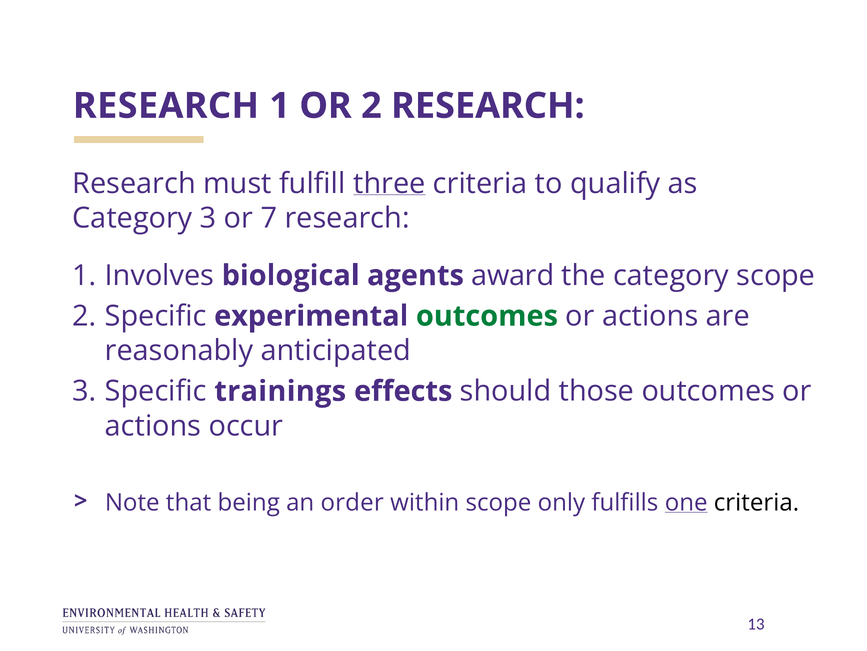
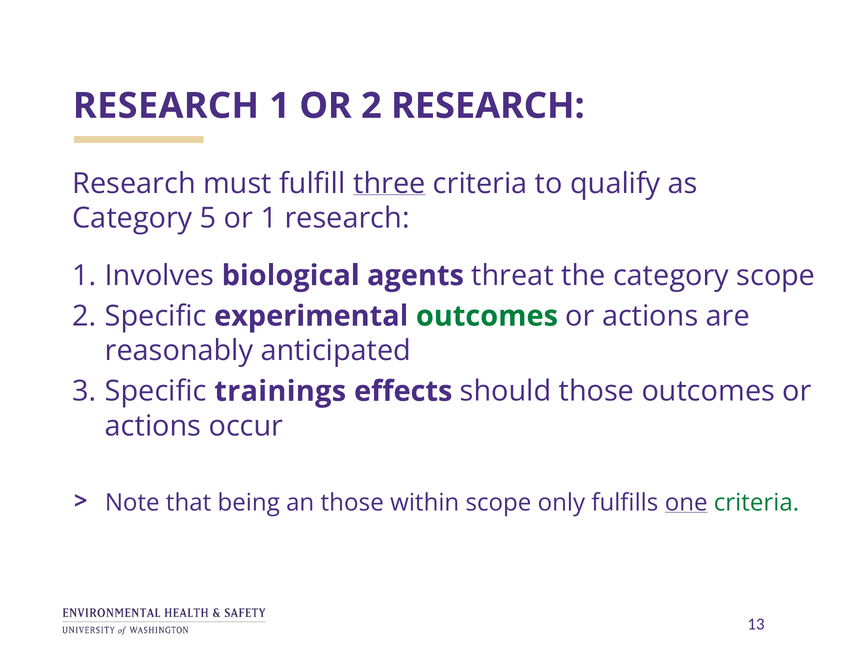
Category 3: 3 -> 5 (208, 218)
or 7: 7 -> 1 (269, 218)
award: award -> threat (513, 275)
an order: order -> those (352, 502)
criteria colour: black -> green (756, 502)
